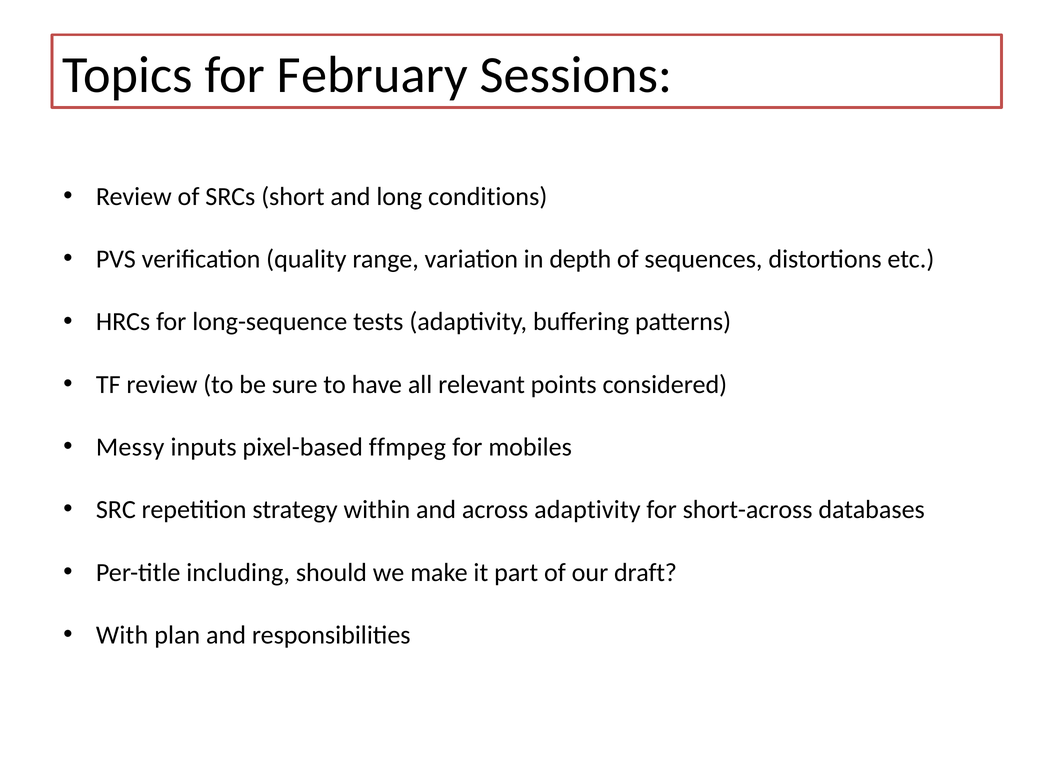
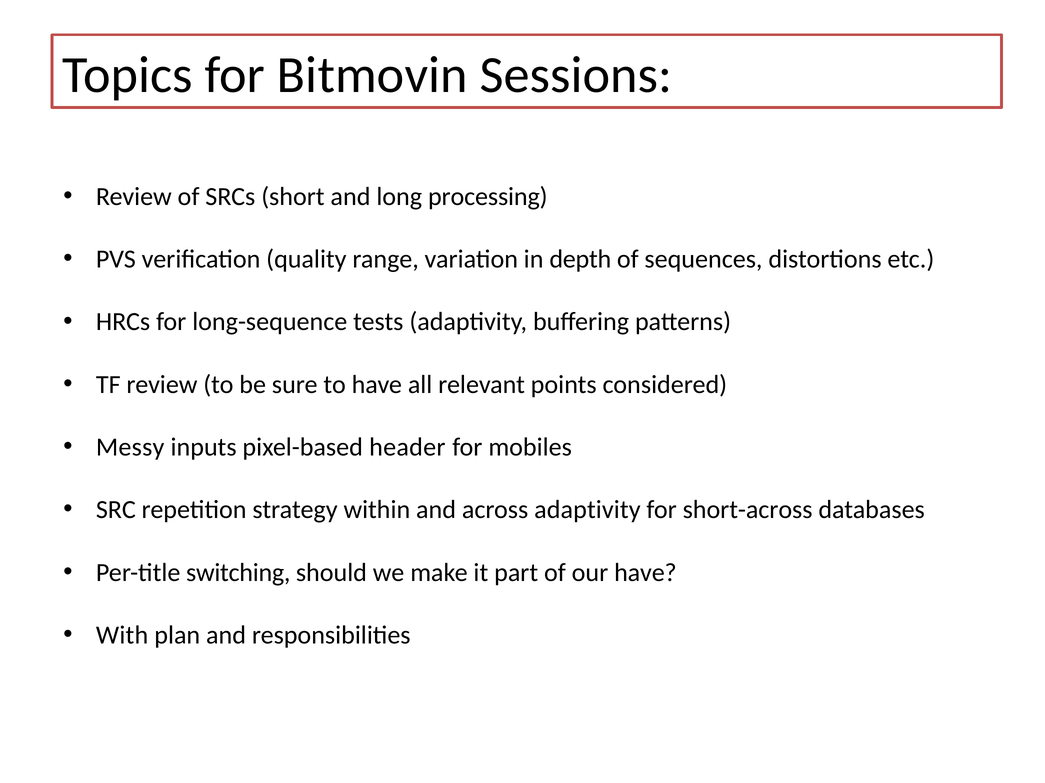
February: February -> Bitmovin (372, 75)
conditions: conditions -> processing (488, 197)
ffmpeg: ffmpeg -> header (407, 448)
including: including -> switching (238, 573)
our draft: draft -> have (645, 573)
